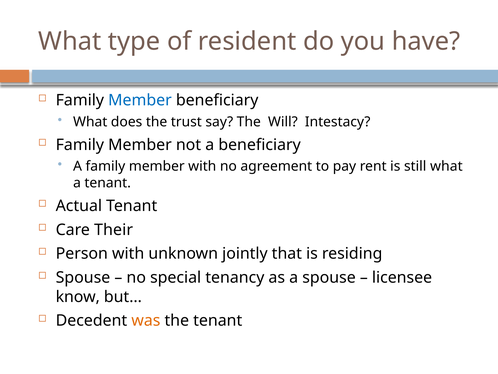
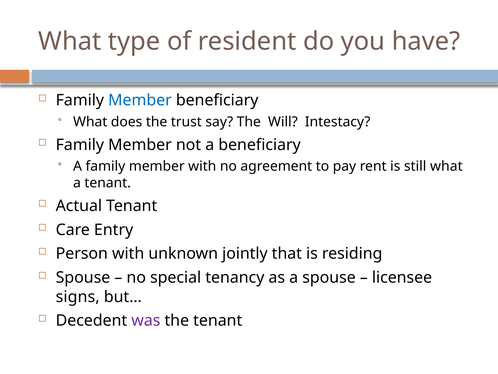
Their: Their -> Entry (114, 229)
know: know -> signs (78, 296)
was colour: orange -> purple (146, 320)
